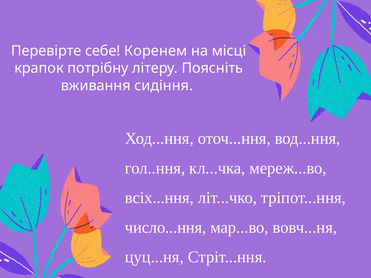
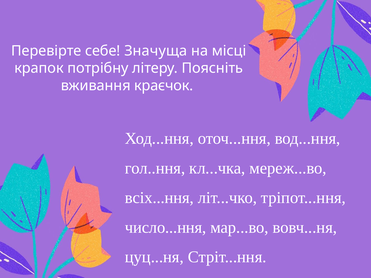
Коренем: Коренем -> Значуща (156, 51)
сидіння: сидіння -> краєчок (164, 86)
